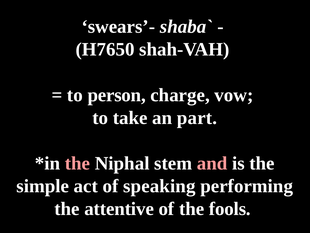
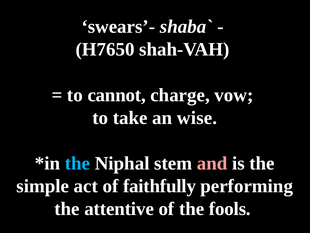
person: person -> cannot (117, 95)
part: part -> wise (197, 118)
the colour: pink -> light blue (77, 163)
speaking: speaking -> faithfully (160, 186)
